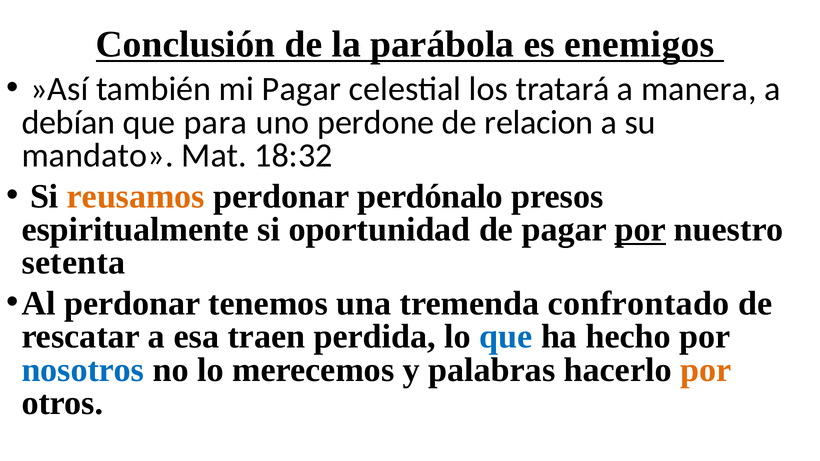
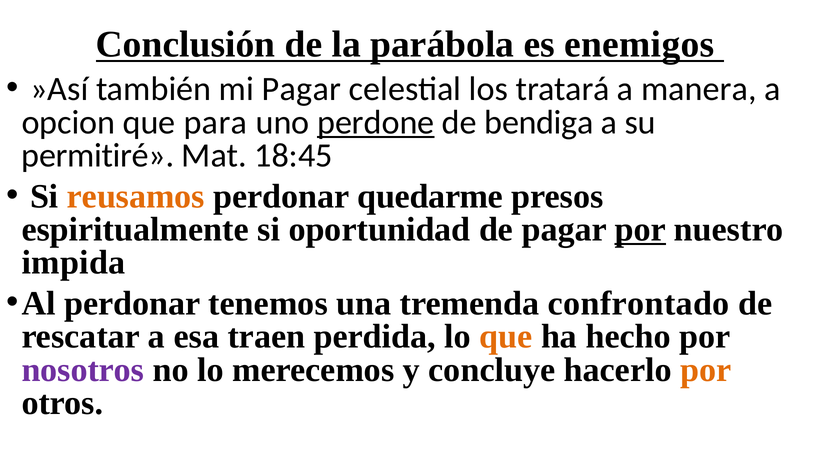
debían: debían -> opcion (68, 122)
perdone underline: none -> present (376, 122)
relacion: relacion -> bendiga (539, 122)
mandato: mandato -> permitiré (98, 156)
18:32: 18:32 -> 18:45 (294, 156)
perdónalo: perdónalo -> quedarme (430, 196)
setenta: setenta -> impida (73, 263)
que colour: blue -> orange (506, 337)
nosotros colour: blue -> purple (83, 370)
palabras: palabras -> concluye (492, 370)
